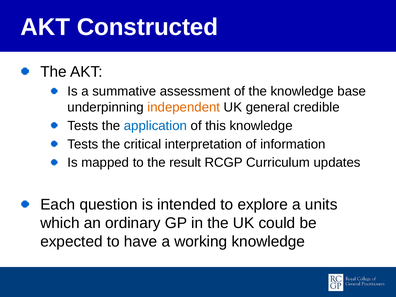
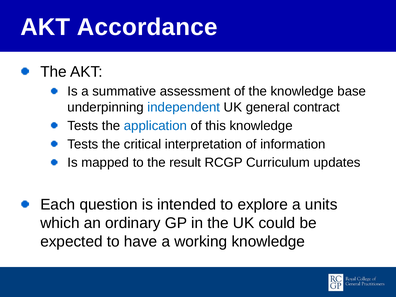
Constructed: Constructed -> Accordance (147, 27)
independent colour: orange -> blue (184, 107)
credible: credible -> contract (317, 107)
